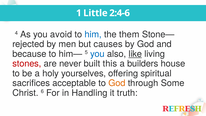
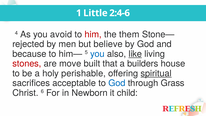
him colour: blue -> red (93, 34)
causes: causes -> believe (108, 44)
never: never -> move (70, 64)
this: this -> that (110, 64)
yourselves: yourselves -> perishable (84, 73)
spiritual underline: none -> present (156, 73)
God colour: orange -> blue (117, 83)
Some: Some -> Grass (173, 83)
Handling: Handling -> Newborn (90, 93)
truth: truth -> child (127, 93)
